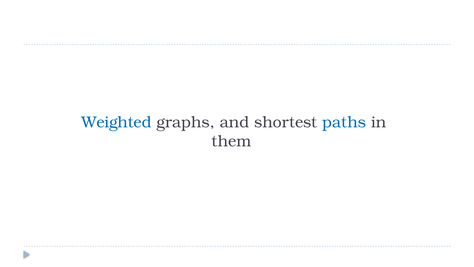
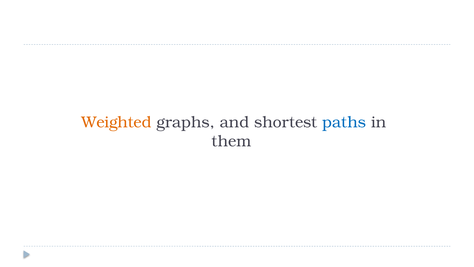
Weighted colour: blue -> orange (116, 122)
